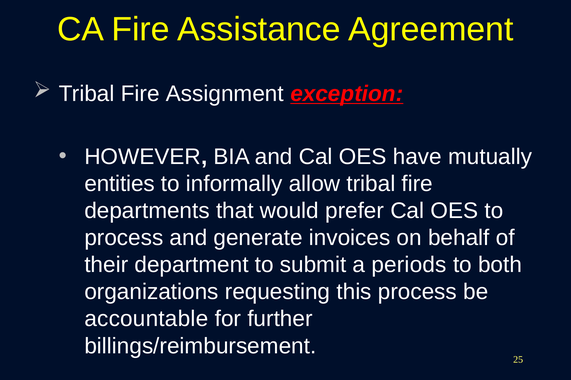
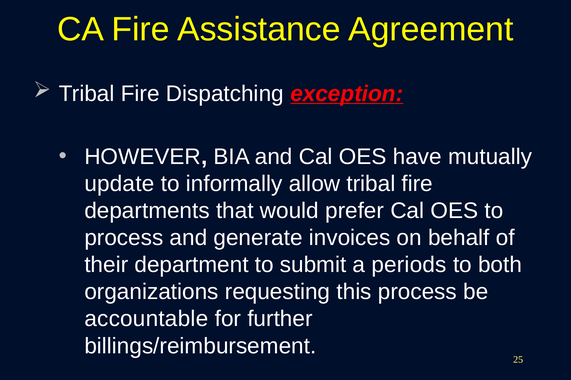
Assignment: Assignment -> Dispatching (225, 94)
entities: entities -> update (119, 184)
